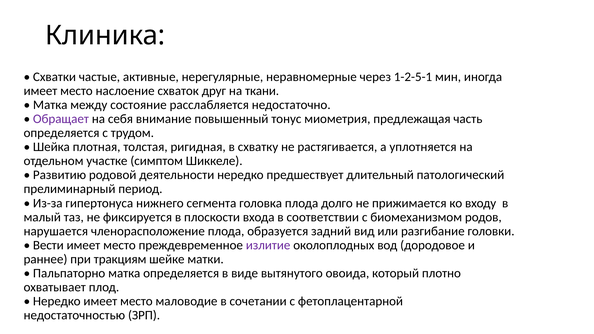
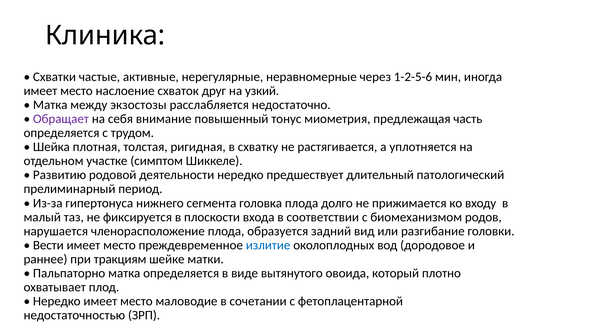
1-2-5-1: 1-2-5-1 -> 1-2-5-6 (413, 77)
ткани: ткани -> узкий (262, 91)
состояние: состояние -> экзостозы (138, 105)
излитие colour: purple -> blue (268, 245)
